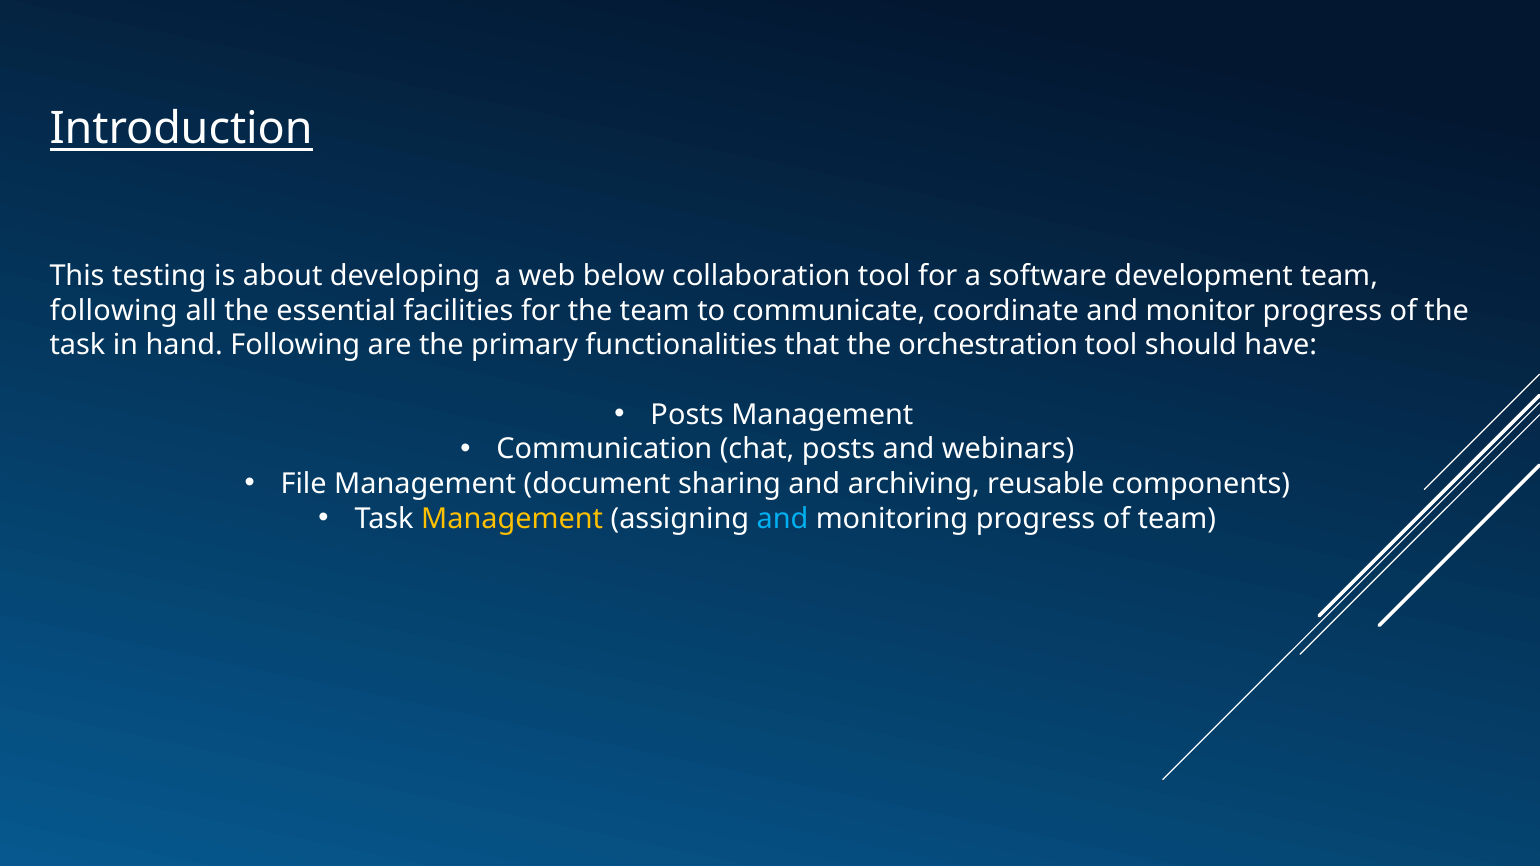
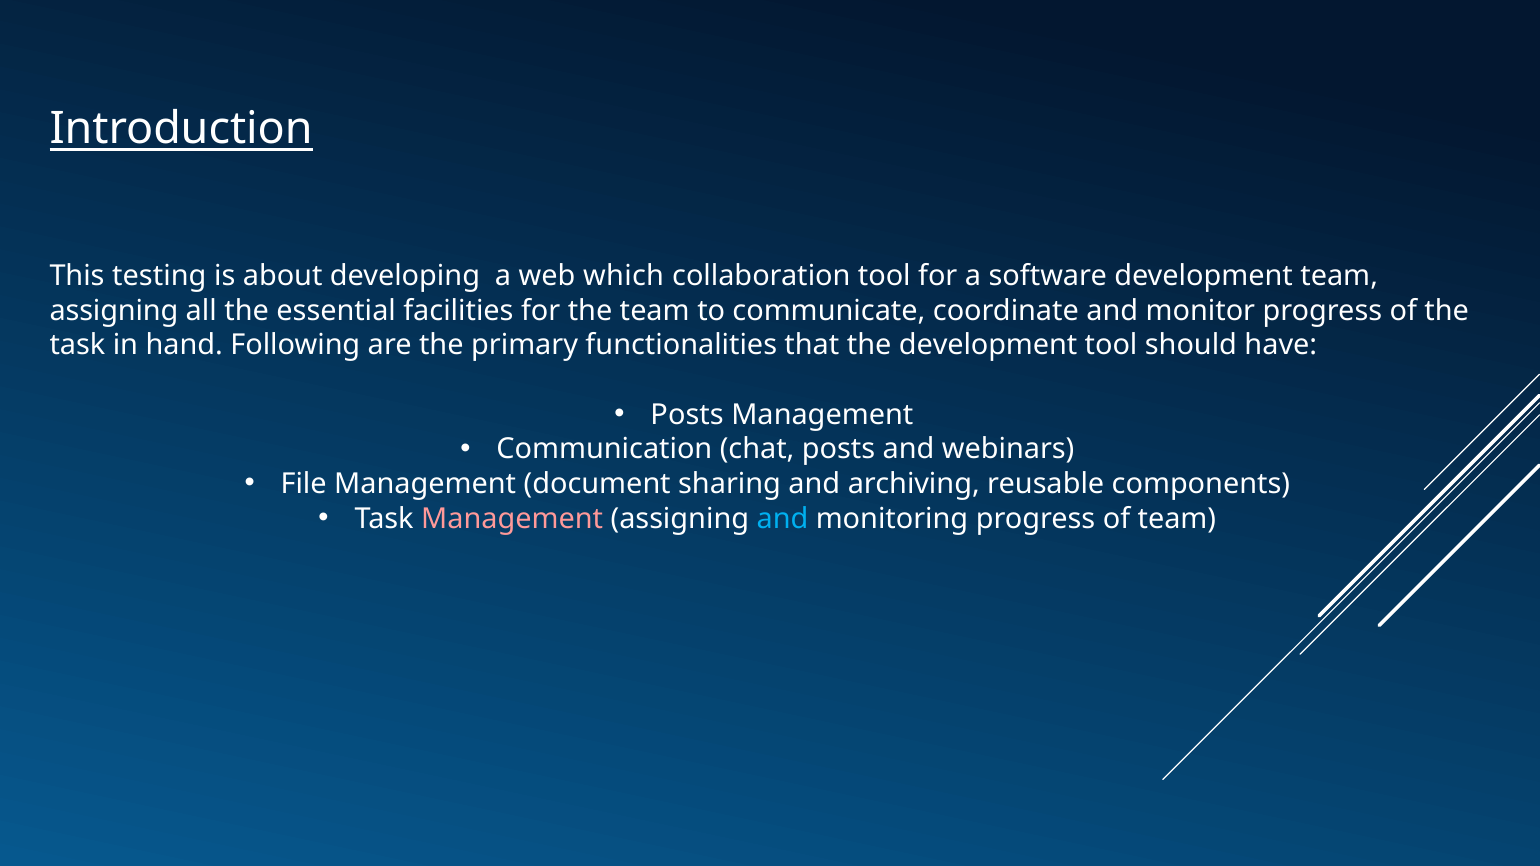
below: below -> which (624, 276)
following: following -> assigning (114, 311)
the orchestration: orchestration -> development (988, 345)
Management colour: yellow -> pink (512, 519)
